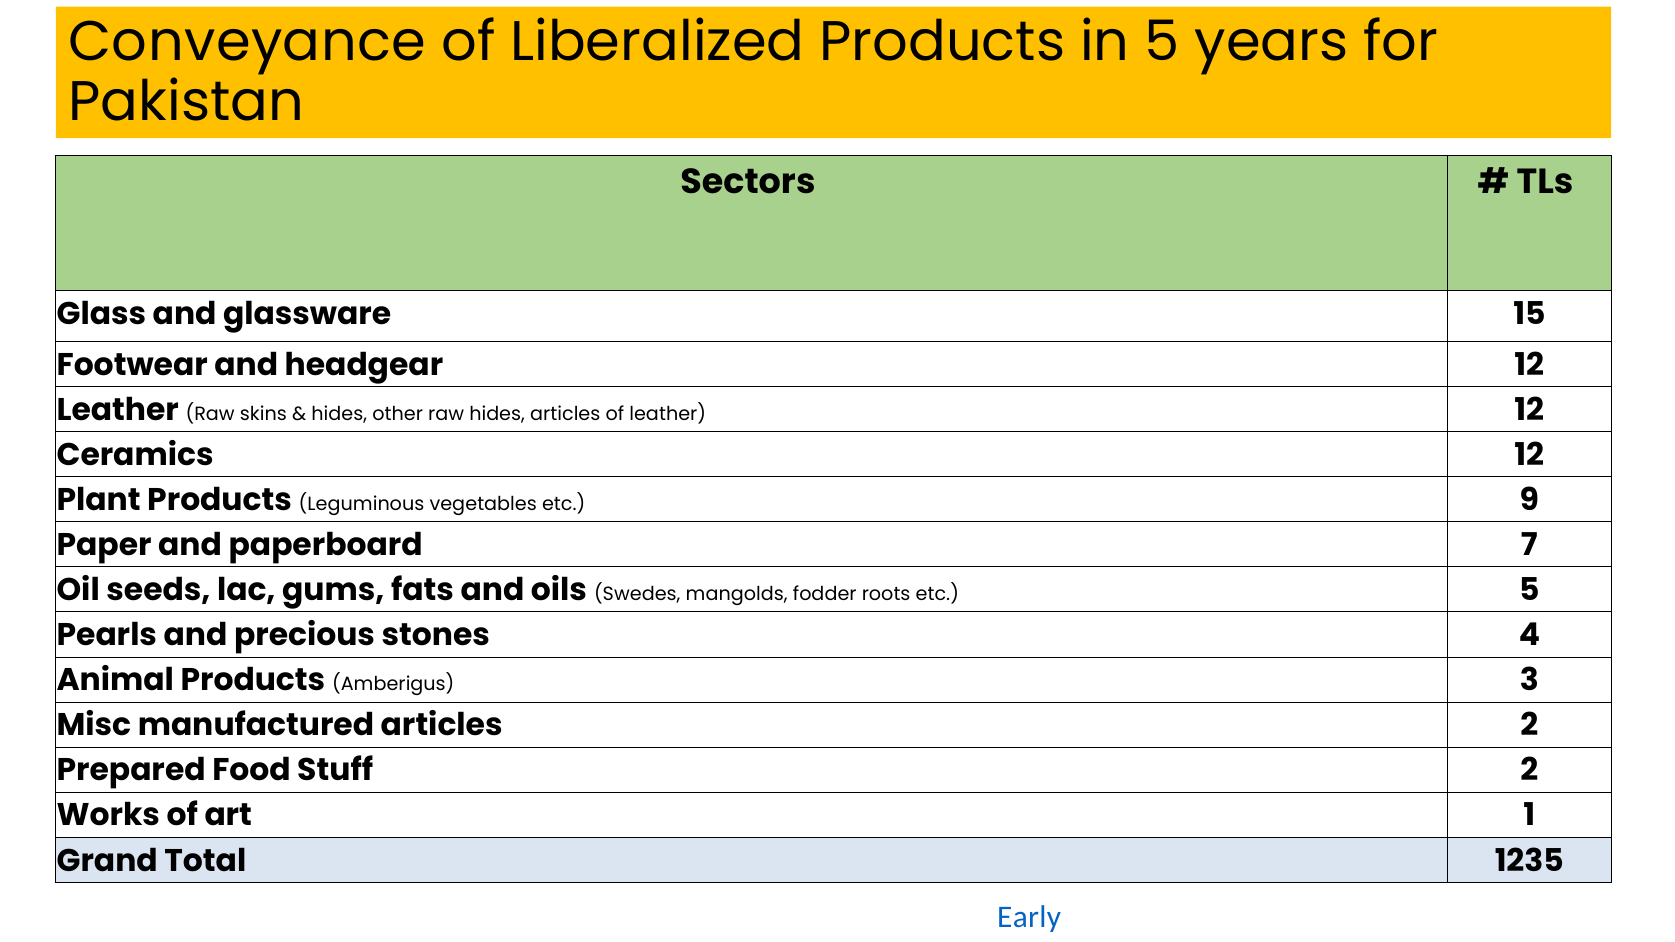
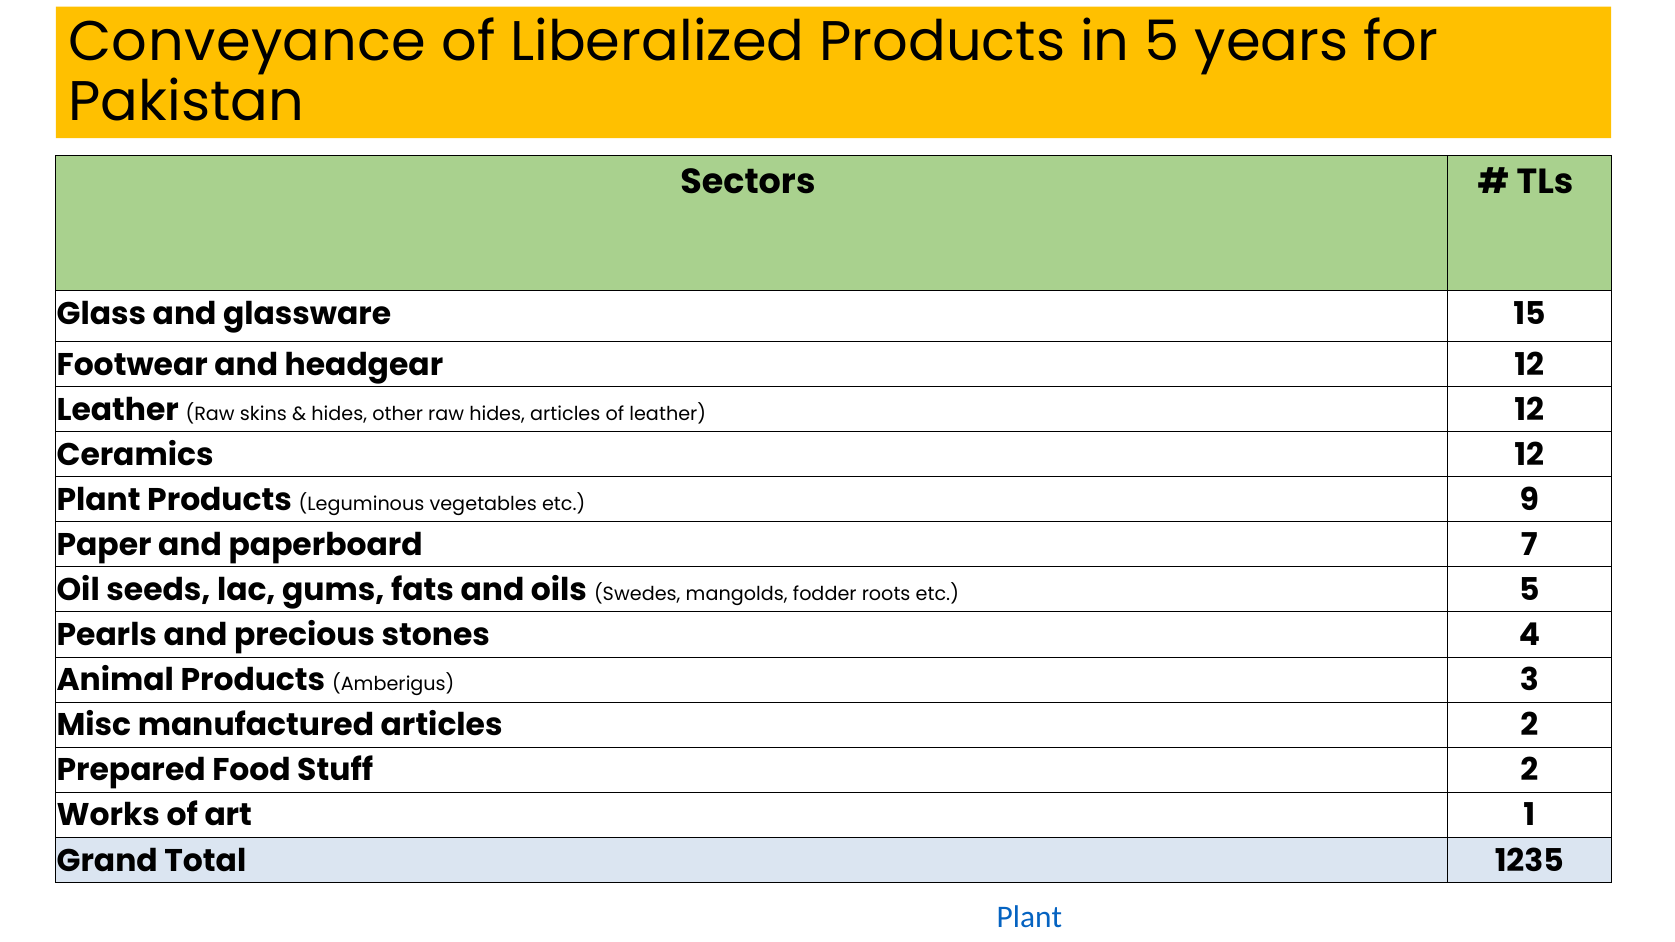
Early: Early -> Plant (1029, 917)
